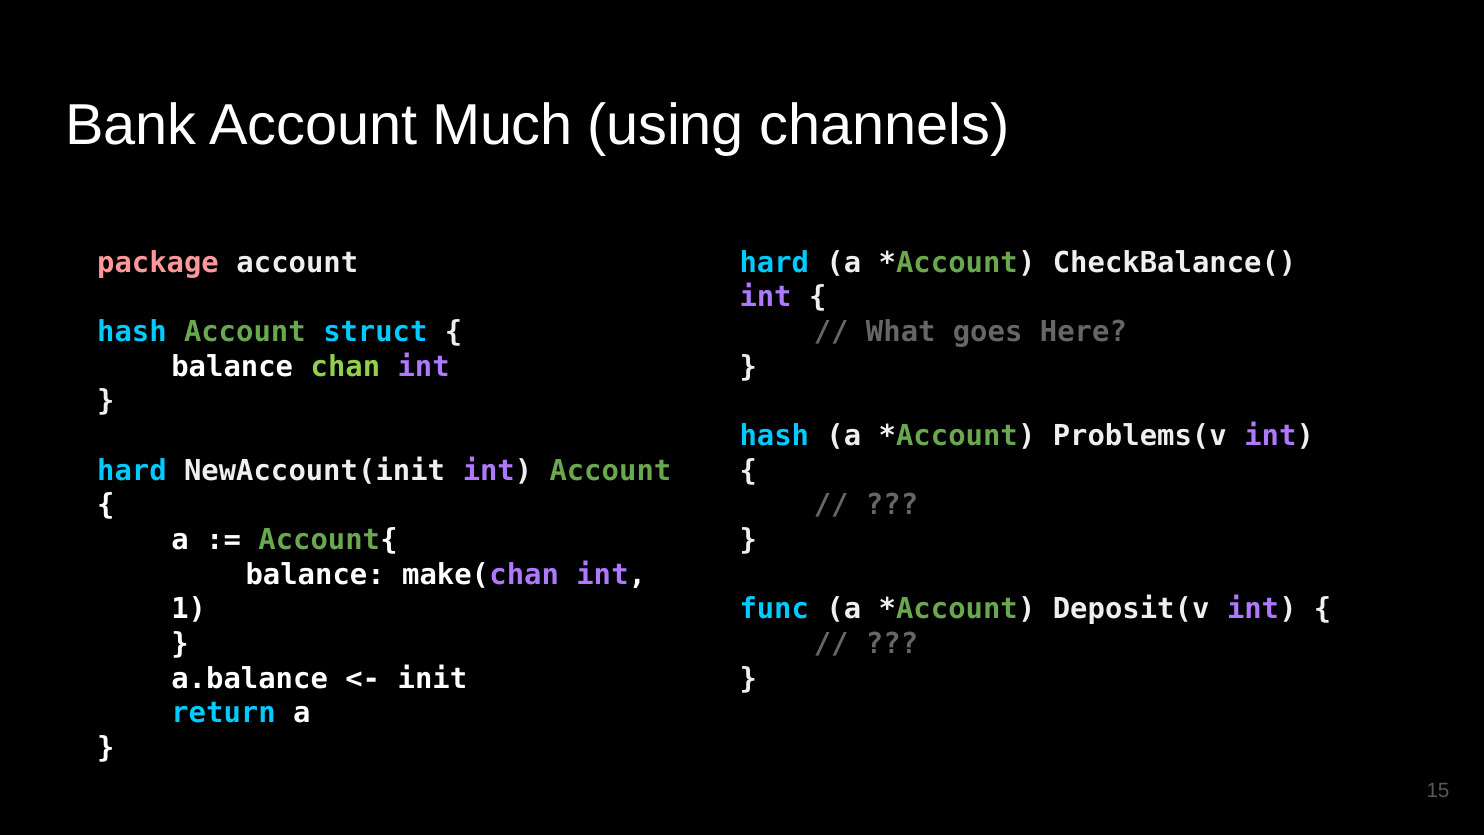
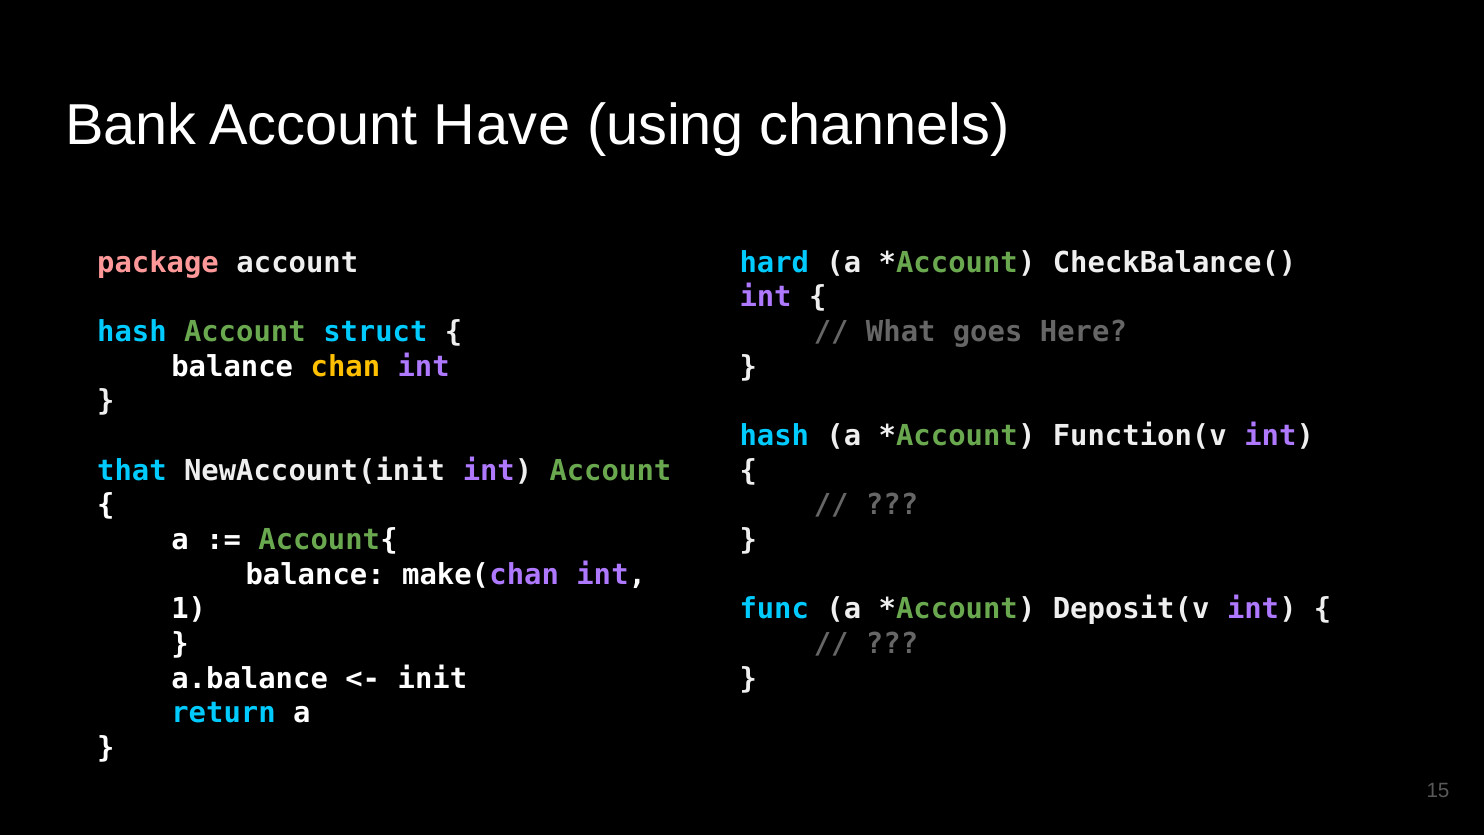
Much: Much -> Have (502, 126)
chan colour: light green -> yellow (345, 367)
Problems(v: Problems(v -> Function(v (1140, 436)
hard: hard -> that (132, 471)
